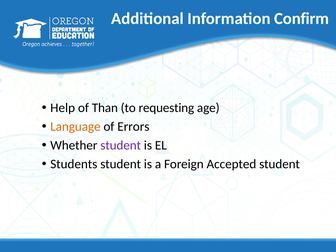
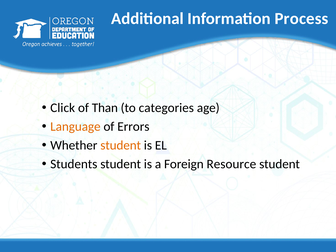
Confirm: Confirm -> Process (302, 19)
Help: Help -> Click (63, 108)
requesting: requesting -> categories (166, 108)
student colour: purple -> orange (121, 145)
Accepted: Accepted -> Resource (231, 164)
